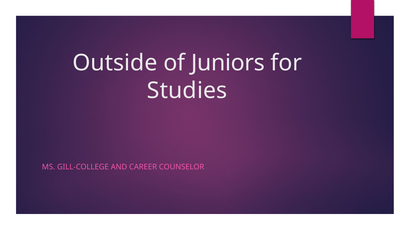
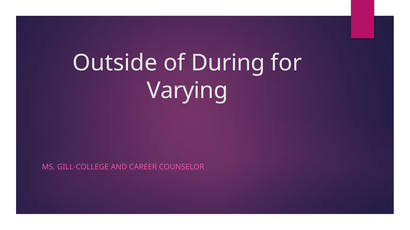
Juniors: Juniors -> During (228, 63)
Studies: Studies -> Varying (187, 91)
